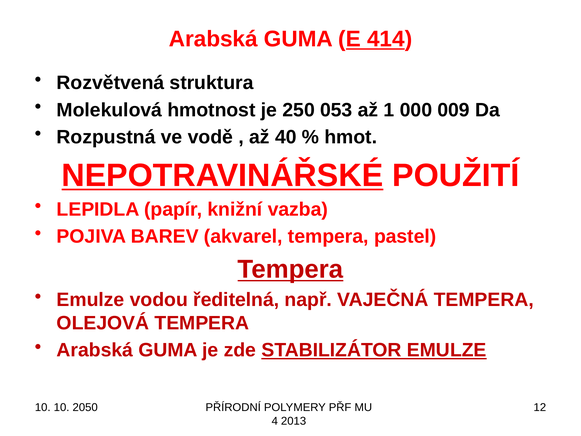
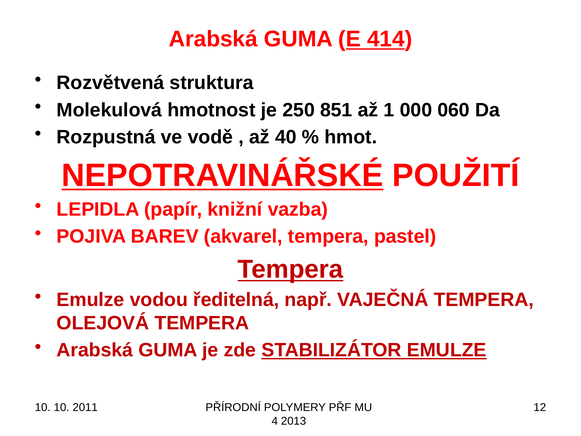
053: 053 -> 851 (336, 110)
009: 009 -> 060 (454, 110)
2050: 2050 -> 2011 (85, 407)
